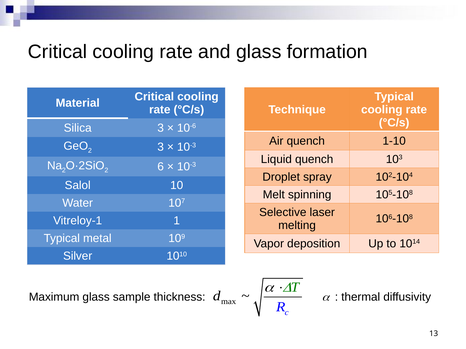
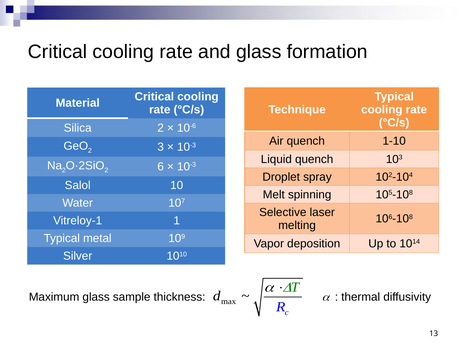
Silica 3: 3 -> 2 (161, 128)
